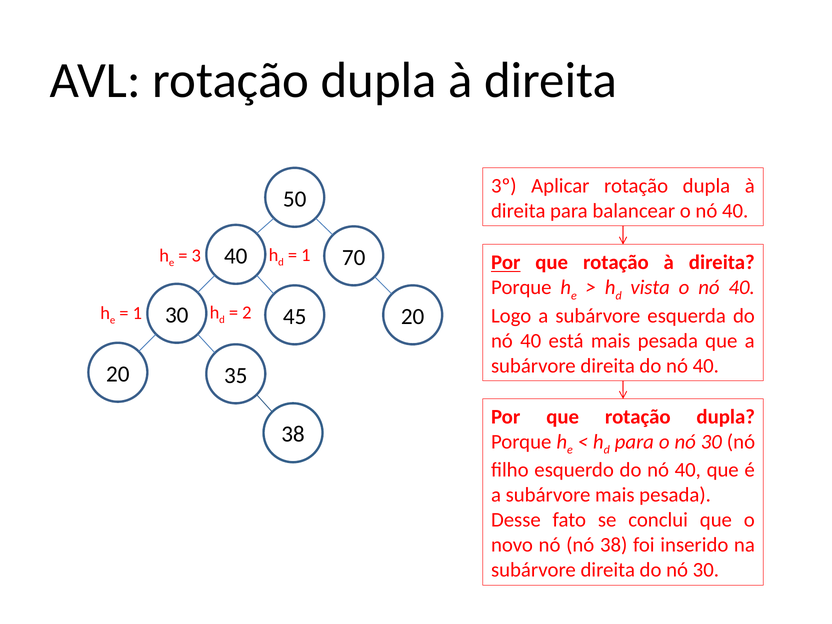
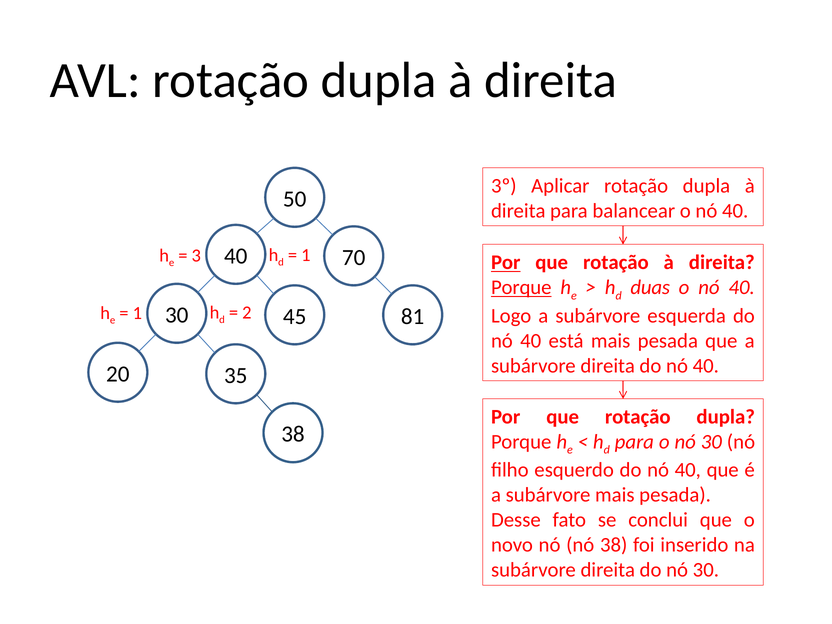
Porque underline: none -> present (521, 287)
vista: vista -> duas (650, 287)
30 20: 20 -> 81 (413, 316)
